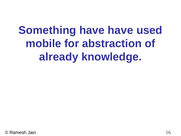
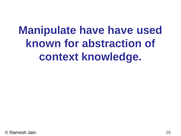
Something: Something -> Manipulate (47, 30)
mobile: mobile -> known (43, 43)
already: already -> context (59, 57)
